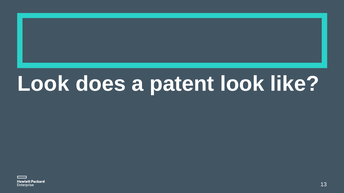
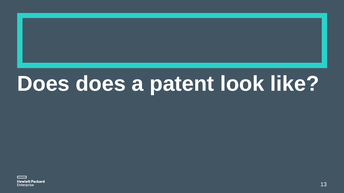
Look: Look -> Does (43, 84)
